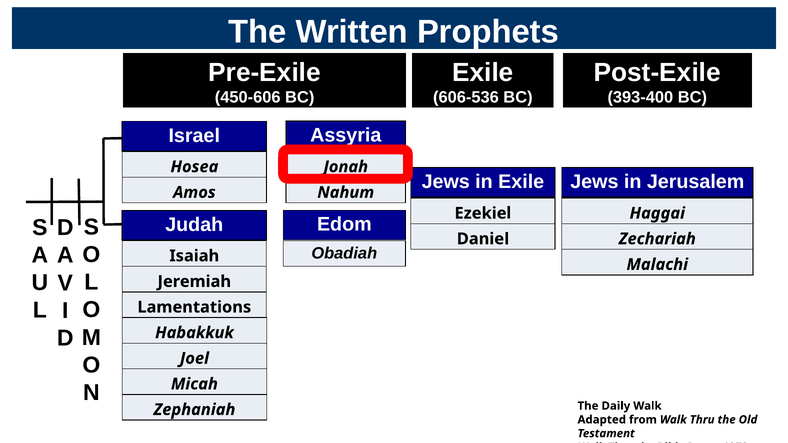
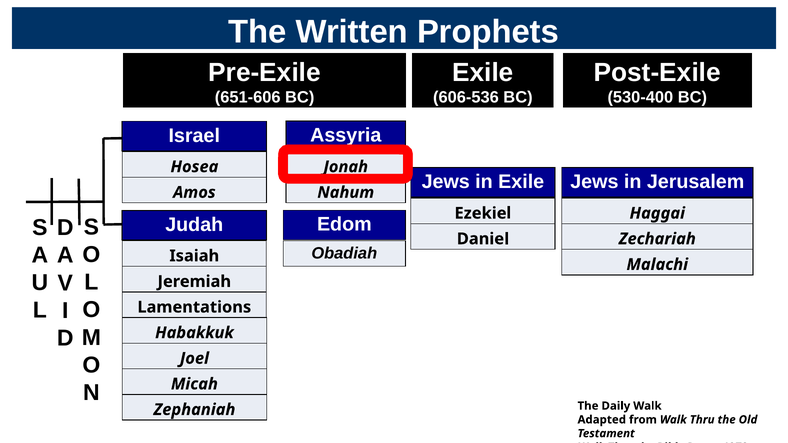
450-606: 450-606 -> 651-606 (248, 97)
393-400: 393-400 -> 530-400 (640, 97)
